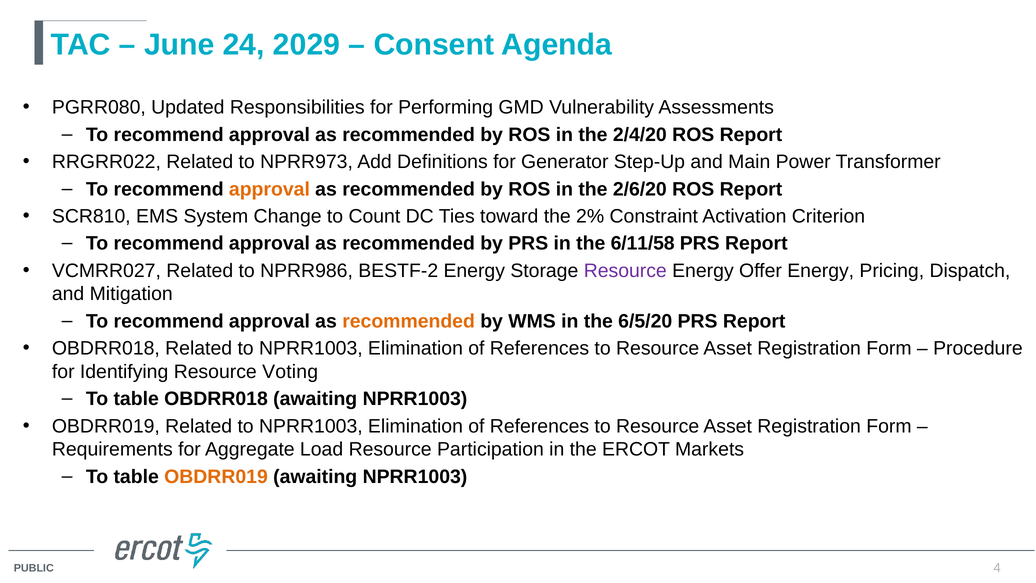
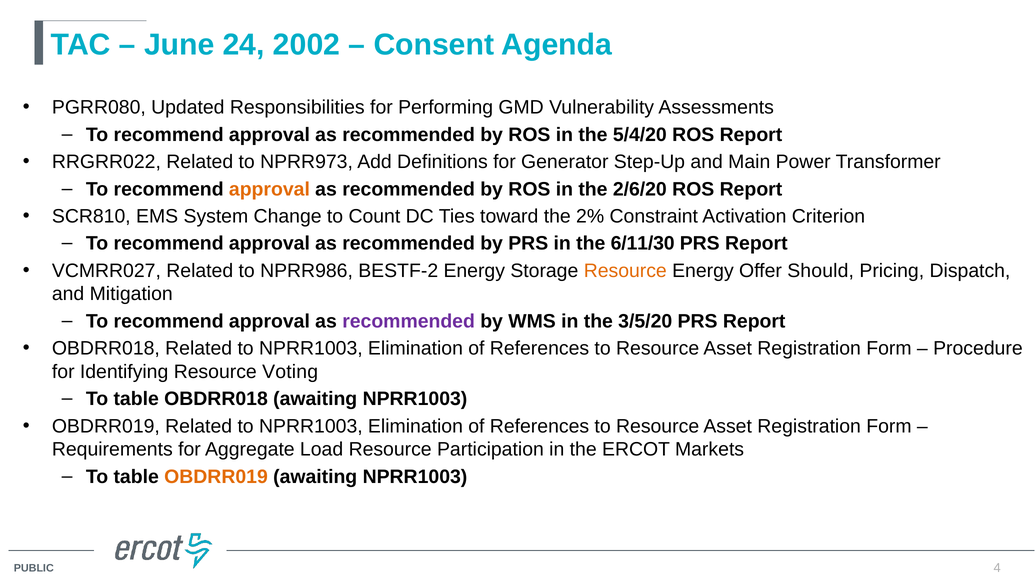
2029: 2029 -> 2002 (307, 45)
2/4/20: 2/4/20 -> 5/4/20 (640, 135)
6/11/58: 6/11/58 -> 6/11/30 (643, 243)
Resource colour: purple -> orange (625, 271)
Offer Energy: Energy -> Should (821, 271)
recommended colour: orange -> purple (409, 321)
6/5/20: 6/5/20 -> 3/5/20 (645, 321)
